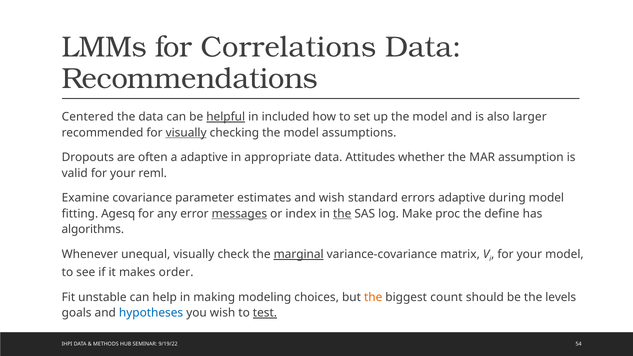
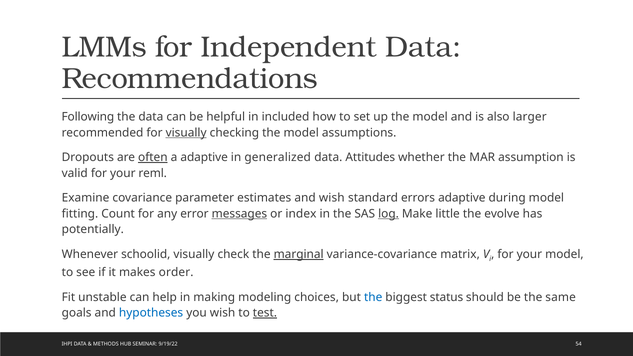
Correlations: Correlations -> Independent (289, 47)
Centered: Centered -> Following (88, 117)
helpful underline: present -> none (226, 117)
often underline: none -> present (153, 158)
appropriate: appropriate -> generalized (278, 158)
Agesq: Agesq -> Count (118, 214)
the underline: present -> none (342, 214)
log underline: none -> present (388, 214)
proc: proc -> little (448, 214)
define: define -> evolve (502, 214)
algorithms: algorithms -> potentially (93, 229)
unequal: unequal -> schoolid (146, 255)
the colour: orange -> blue (373, 297)
count: count -> status (447, 297)
levels: levels -> same (561, 297)
